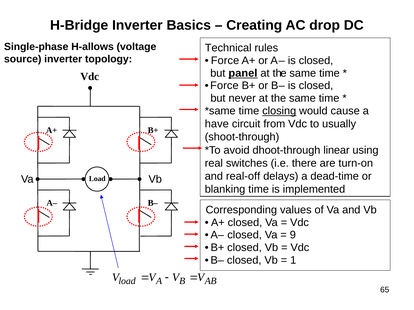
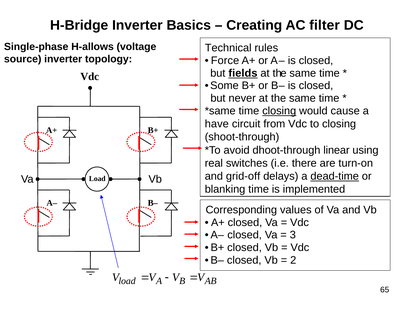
drop: drop -> filter (325, 25)
panel: panel -> fields (243, 73)
Force: Force -> Some (224, 86)
to usually: usually -> closing (339, 124)
real-off: real-off -> grid-off (243, 177)
dead-time underline: none -> present (335, 177)
9: 9 -> 3 (293, 235)
1: 1 -> 2 (293, 261)
